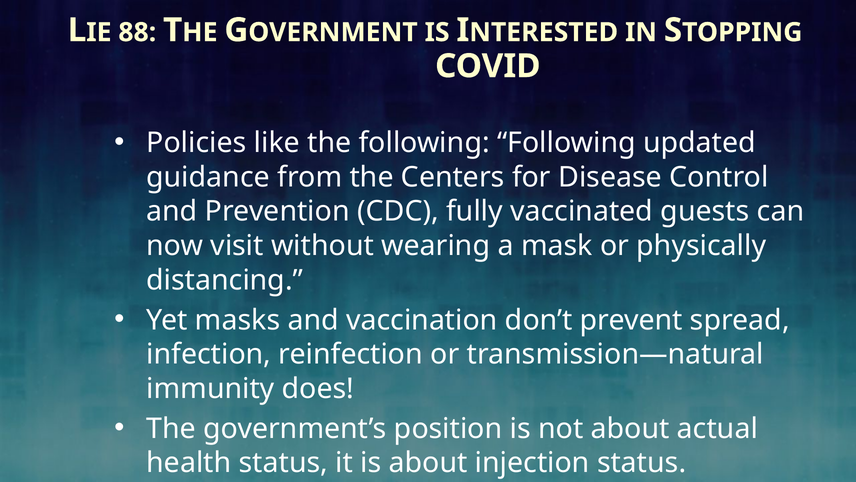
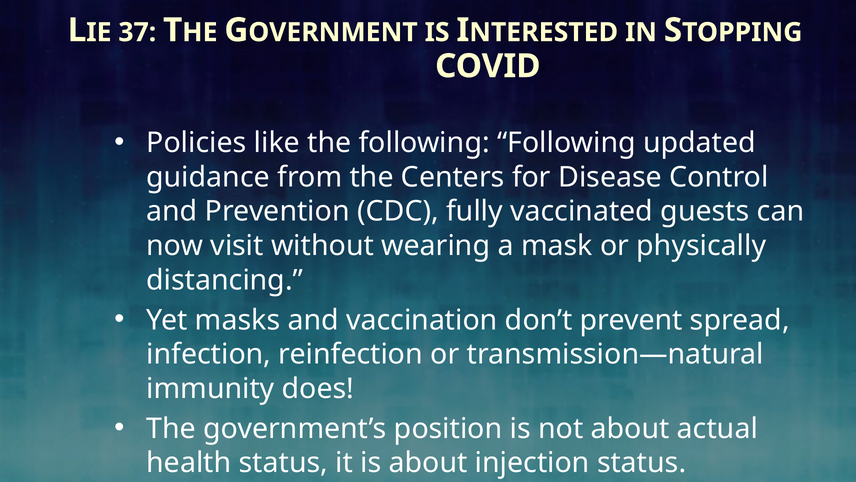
88: 88 -> 37 (137, 32)
